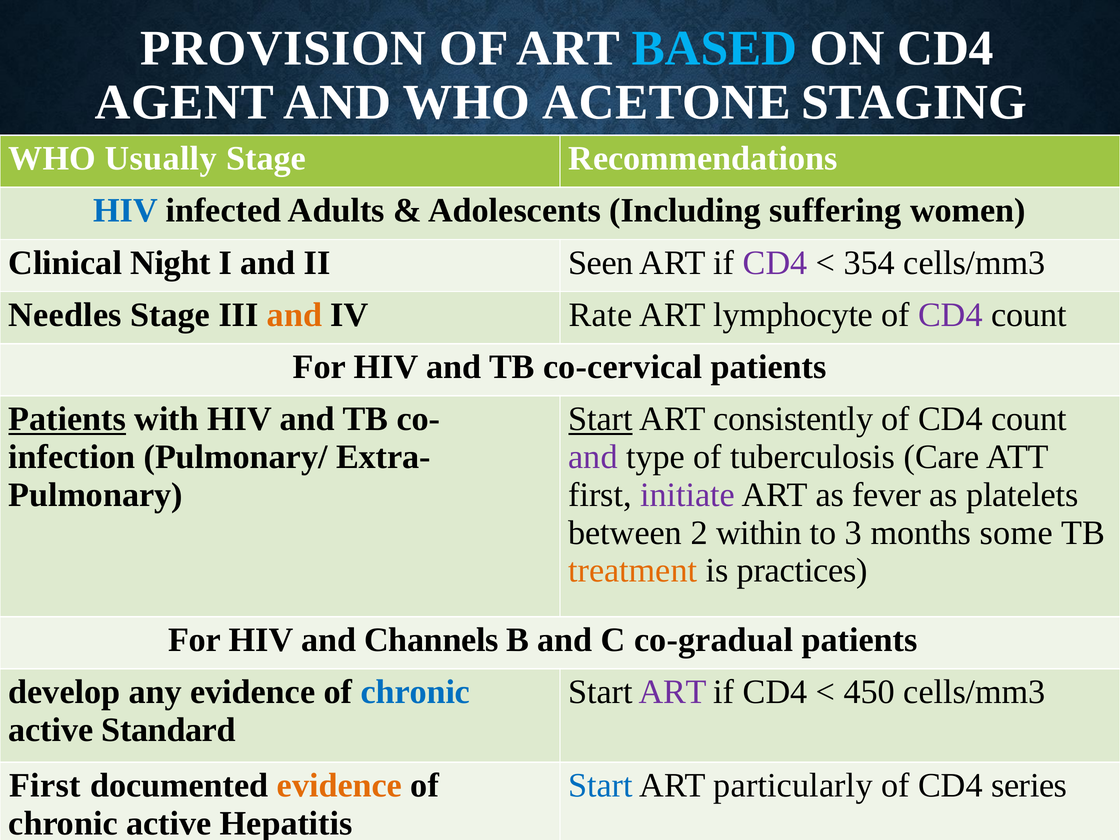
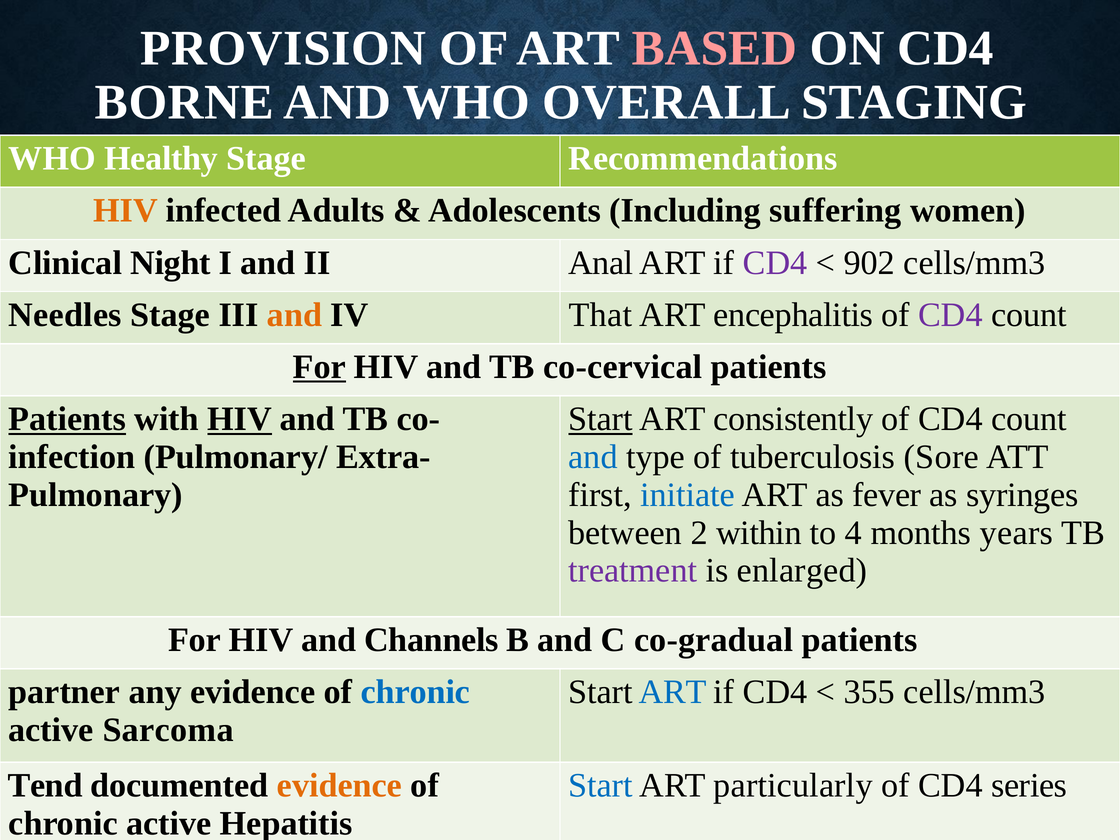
BASED colour: light blue -> pink (714, 49)
AGENT: AGENT -> BORNE (184, 102)
ACETONE: ACETONE -> OVERALL (667, 102)
Usually: Usually -> Healthy (161, 159)
HIV colour: blue -> orange (126, 211)
Seen: Seen -> Anal (601, 263)
354: 354 -> 902 (869, 263)
Rate: Rate -> That (600, 315)
lymphocyte: lymphocyte -> encephalitis (793, 315)
For underline: none -> present (319, 367)
HIV underline: none -> present (240, 419)
and colour: purple -> blue (593, 457)
Care: Care -> Sore (941, 457)
initiate colour: purple -> blue (688, 495)
platelets: platelets -> syringes (1022, 495)
3: 3 -> 4 (853, 533)
some: some -> years (1016, 533)
treatment colour: orange -> purple (633, 571)
practices: practices -> enlarged (802, 571)
develop: develop -> partner (64, 692)
ART colour: purple -> blue (673, 692)
450: 450 -> 355 (869, 692)
Standard: Standard -> Sarcoma (168, 730)
First: First -> Tend (45, 786)
